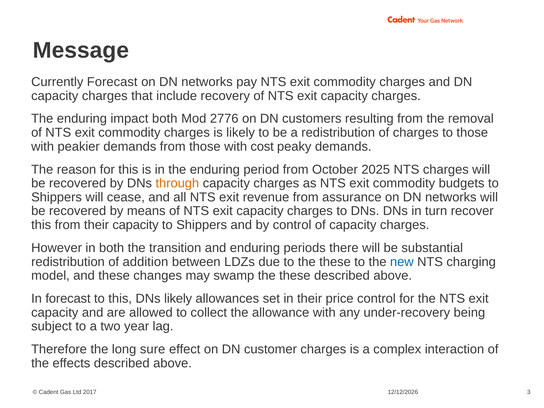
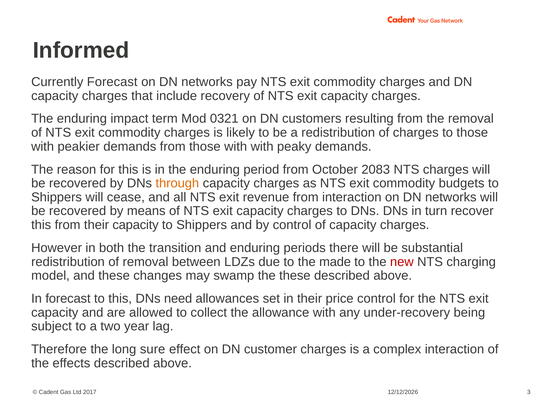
Message: Message -> Informed (81, 50)
impact both: both -> term (165, 119)
2776: 2776 -> 0321 (224, 119)
with cost: cost -> with (262, 147)
2025: 2025 -> 2083 (376, 169)
from assurance: assurance -> interaction (352, 197)
of addition: addition -> removal (146, 262)
to the these: these -> made (335, 262)
new colour: blue -> red (402, 262)
DNs likely: likely -> need (178, 299)
